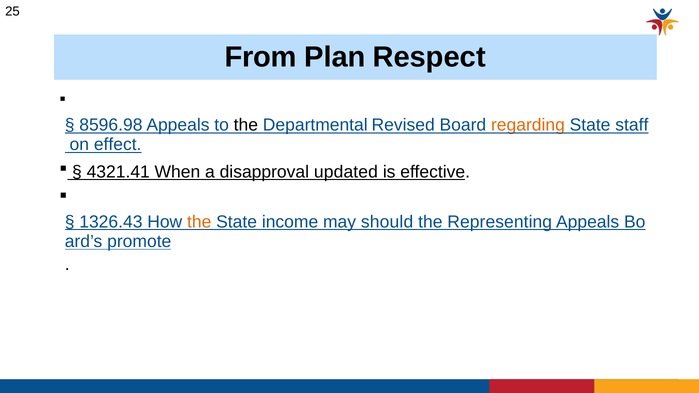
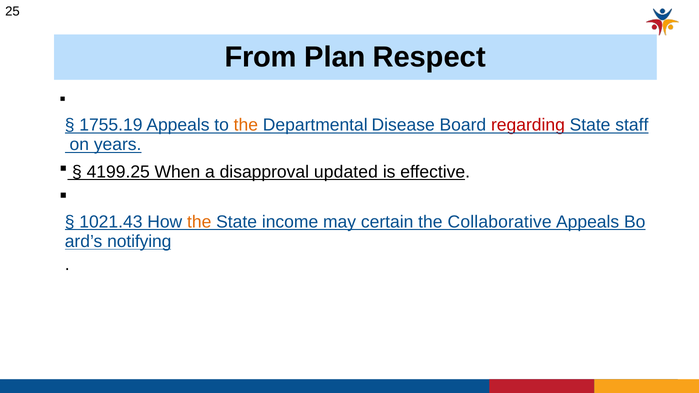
8596.98: 8596.98 -> 1755.19 (111, 125)
the colour: black -> orange (246, 125)
Revised: Revised -> Disease (403, 125)
regarding colour: orange -> red (528, 125)
effect: effect -> years (118, 145)
4321.41: 4321.41 -> 4199.25 (118, 172)
1326.43: 1326.43 -> 1021.43 (111, 222)
should: should -> certain (387, 222)
Representing: Representing -> Collaborative (500, 222)
promote: promote -> notifying (139, 242)
